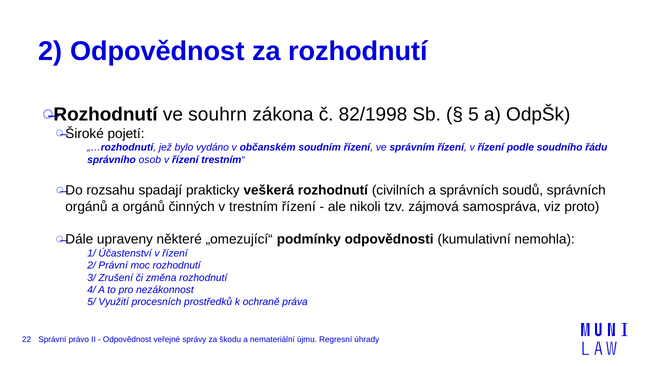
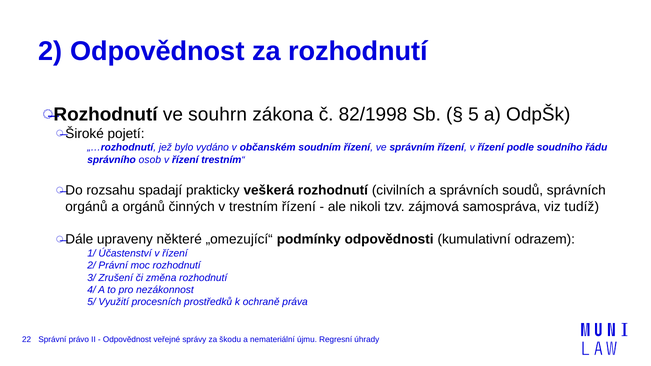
proto: proto -> tudíž (582, 207)
nemohla: nemohla -> odrazem (545, 239)
